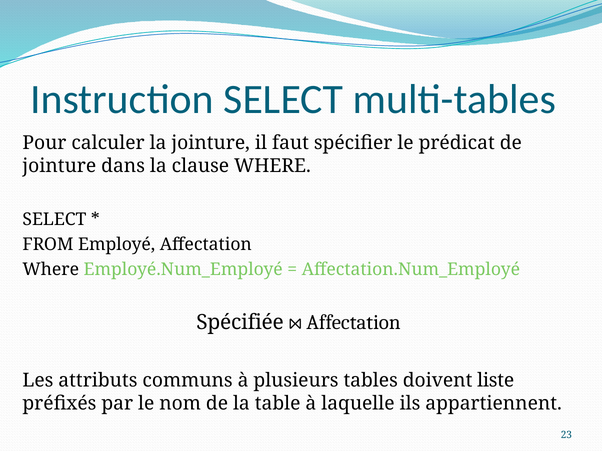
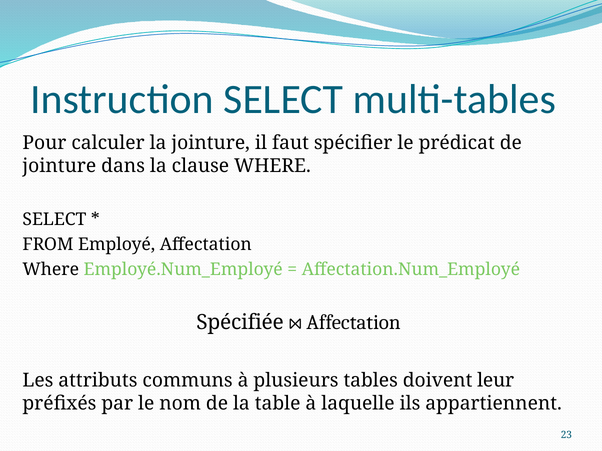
liste: liste -> leur (496, 381)
